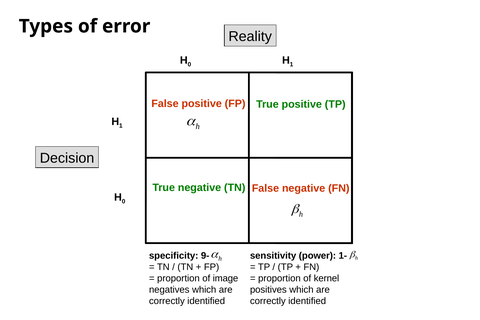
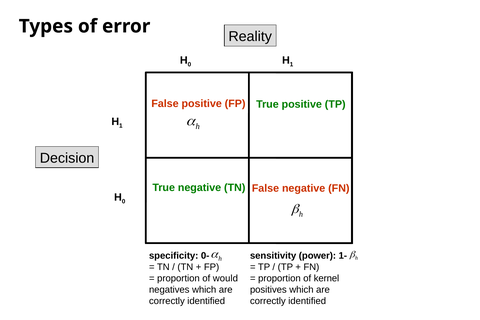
9-: 9- -> 0- (205, 256)
image: image -> would (225, 278)
